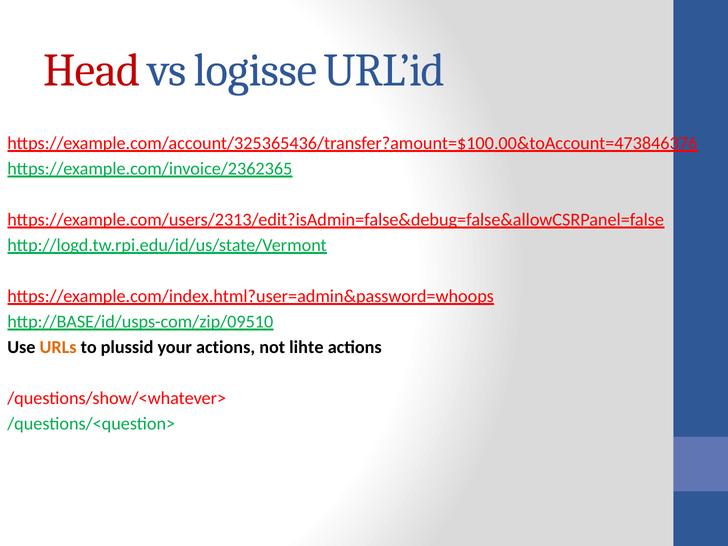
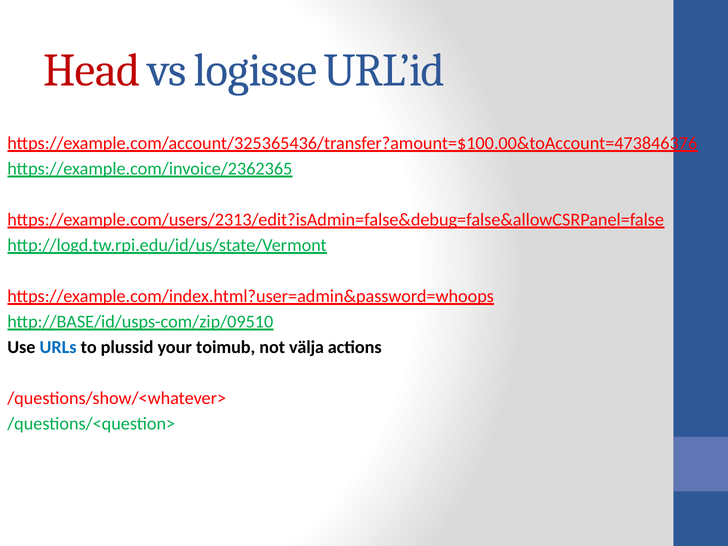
URLs colour: orange -> blue (58, 347)
your actions: actions -> toimub (226, 347)
lihte: lihte -> välja (307, 347)
